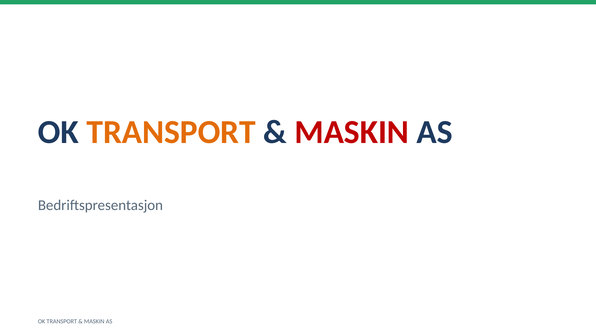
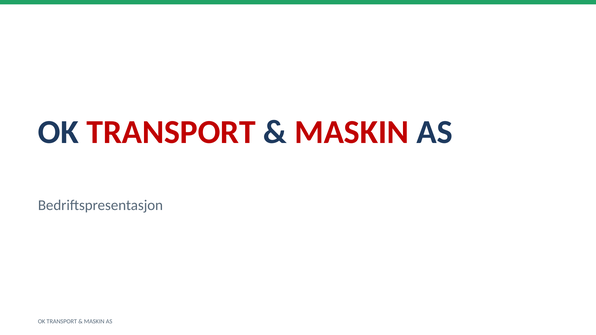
TRANSPORT colour: orange -> red (171, 132)
